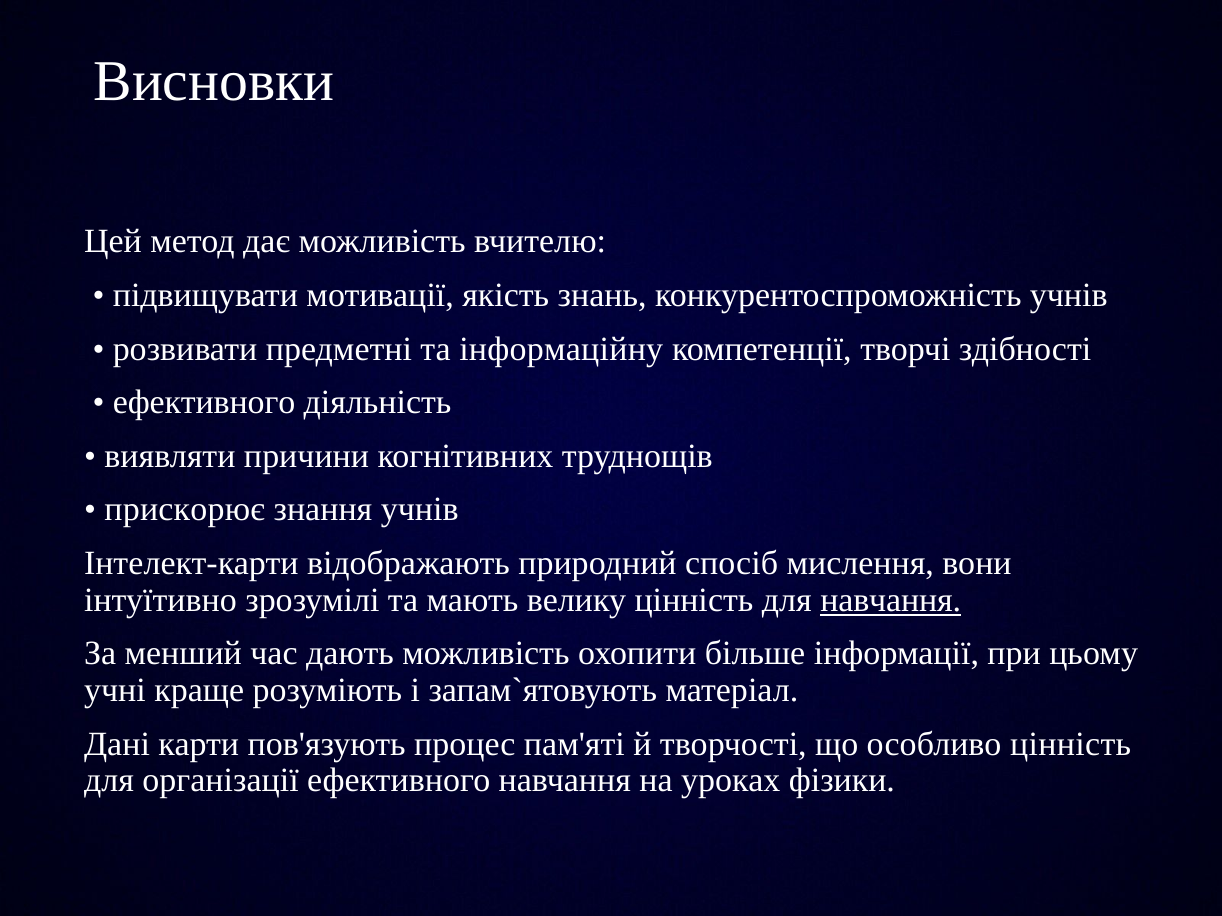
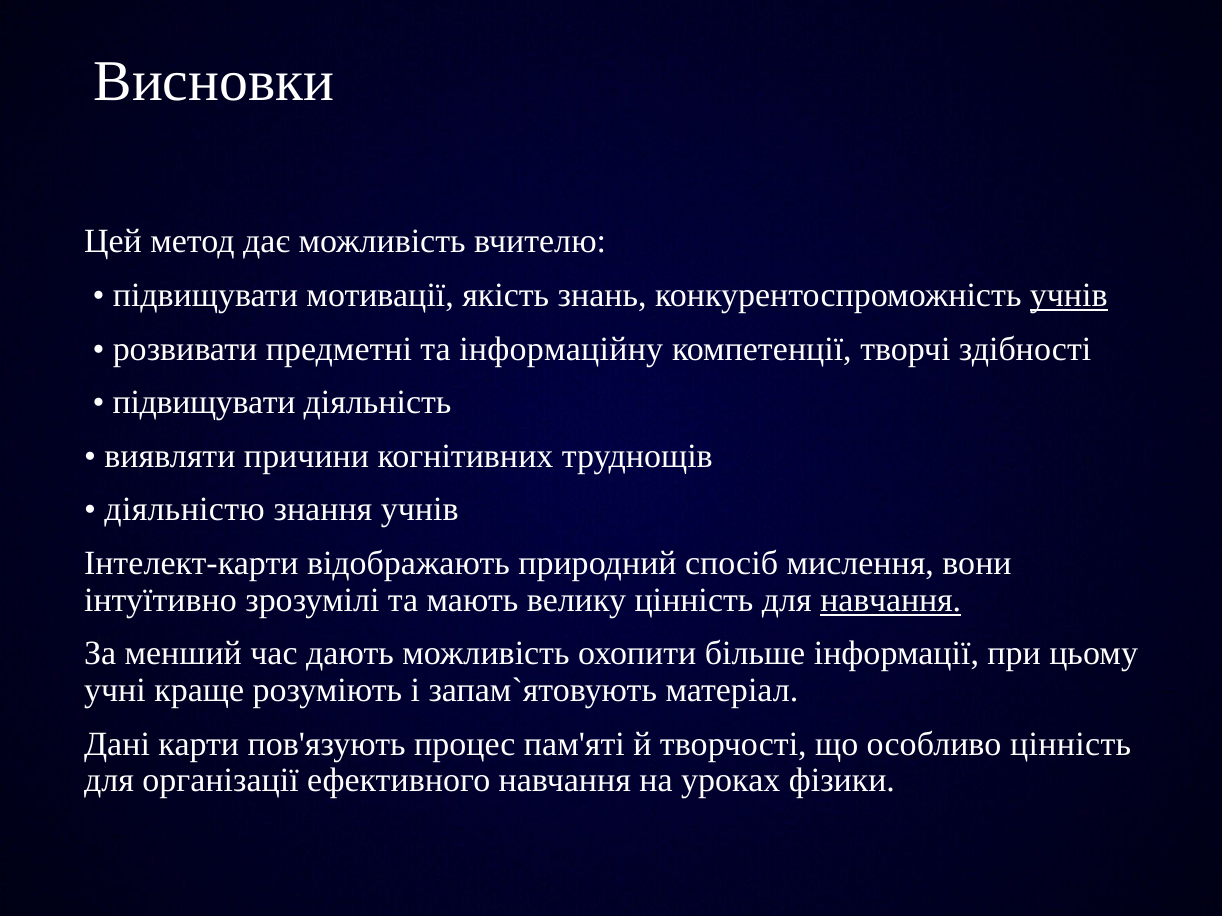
учнів underline: none -> present (1069, 295)
ефективного: ефективного -> підвищувати (204, 403)
прискорює: прискорює -> діяльністю (185, 510)
